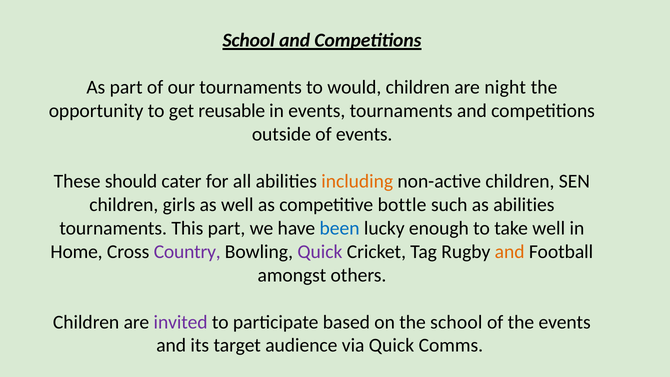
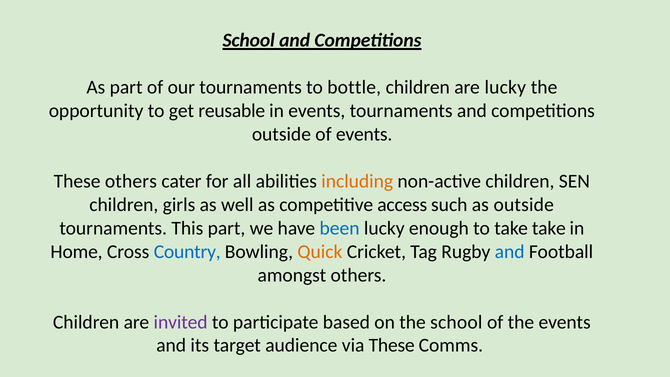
would: would -> bottle (354, 87)
are night: night -> lucky (505, 87)
These should: should -> others (131, 181)
bottle: bottle -> access (402, 205)
as abilities: abilities -> outside (524, 205)
take well: well -> take (549, 228)
Country colour: purple -> blue (187, 252)
Quick colour: purple -> orange (320, 252)
and colour: orange -> blue (510, 252)
via Quick: Quick -> These (392, 345)
